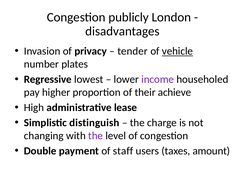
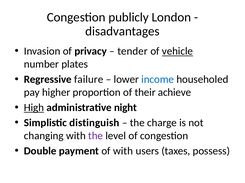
lowest: lowest -> failure (89, 80)
income colour: purple -> blue (158, 80)
High underline: none -> present (34, 108)
lease: lease -> night (125, 108)
of staff: staff -> with (123, 152)
amount: amount -> possess (211, 152)
